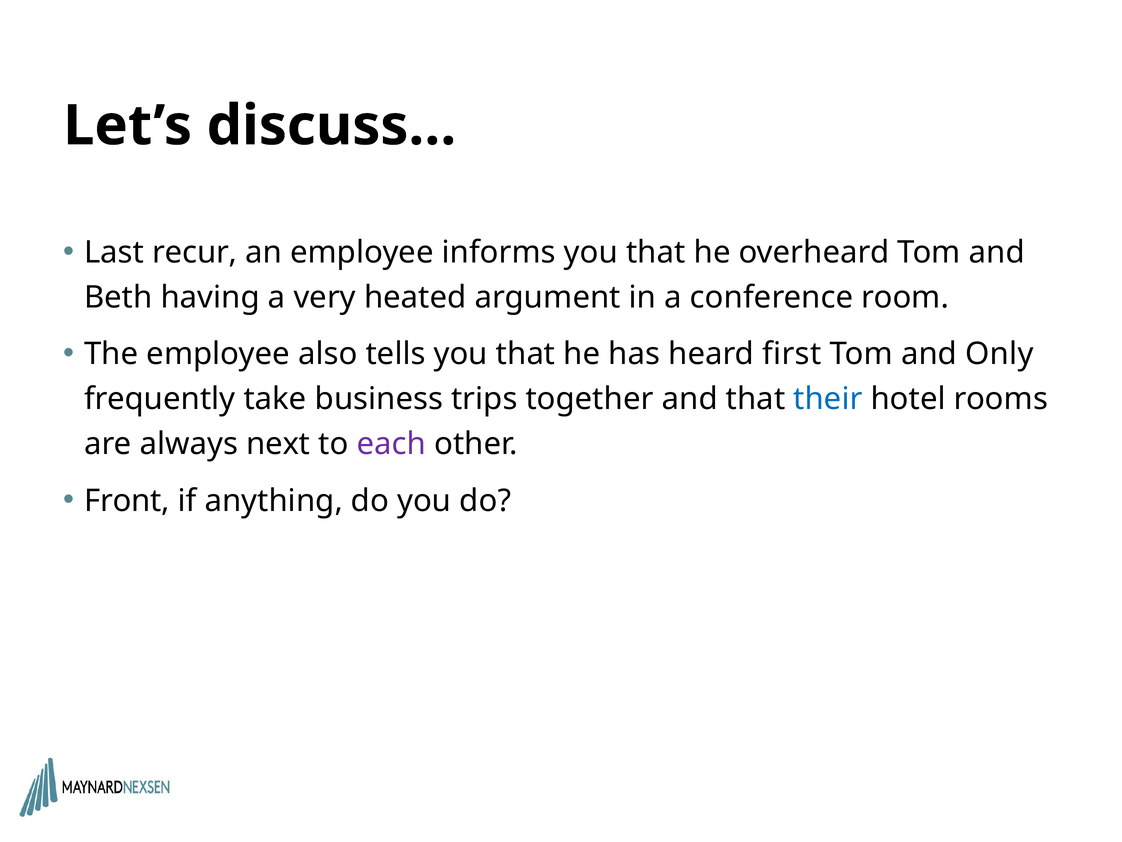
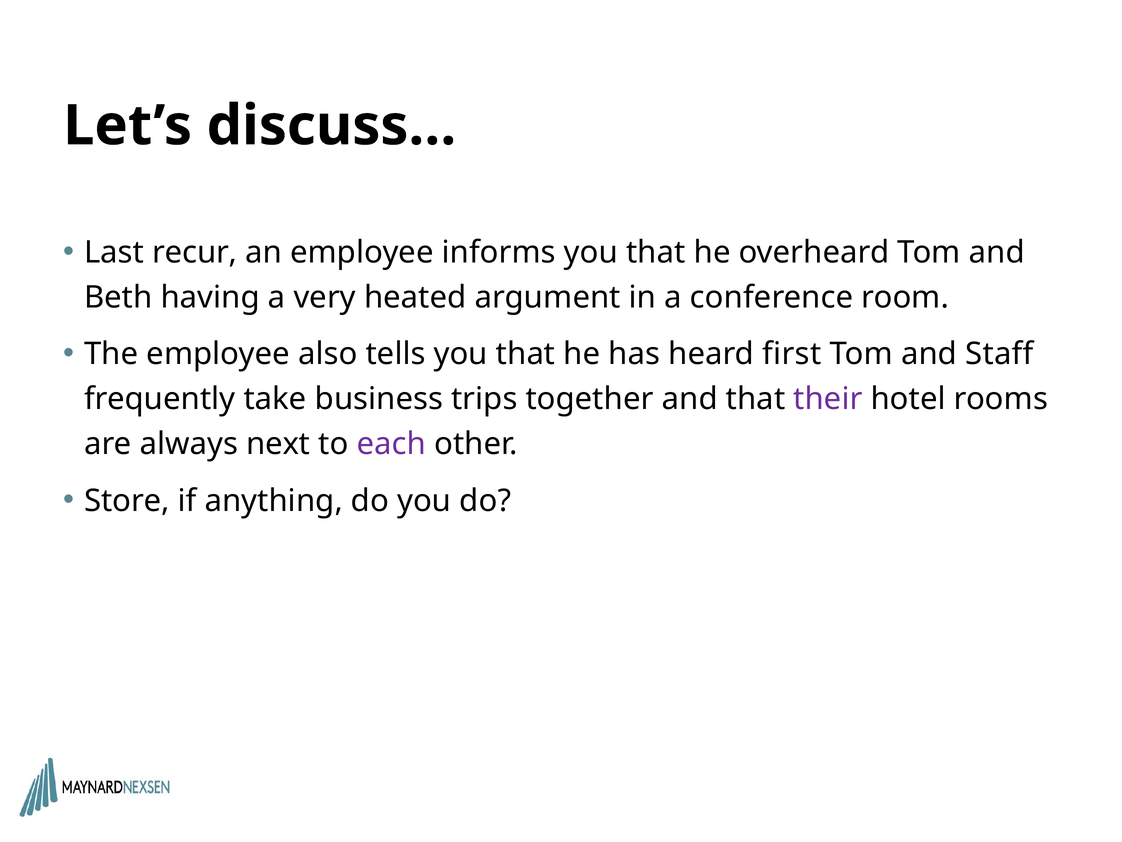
Only: Only -> Staff (999, 354)
their colour: blue -> purple (828, 399)
Front: Front -> Store (127, 500)
